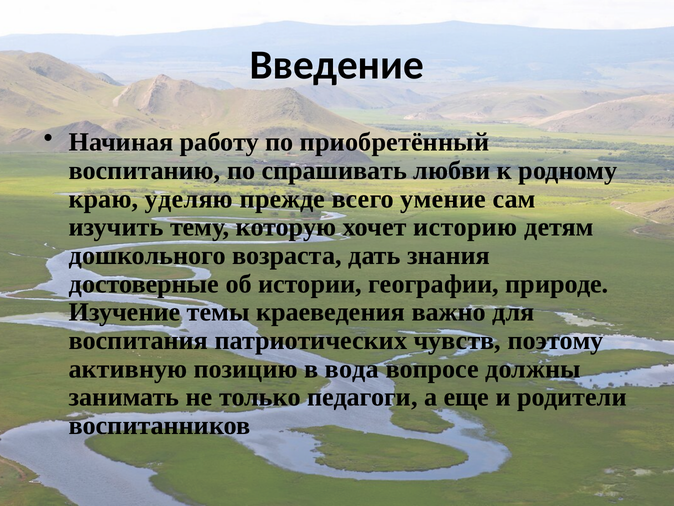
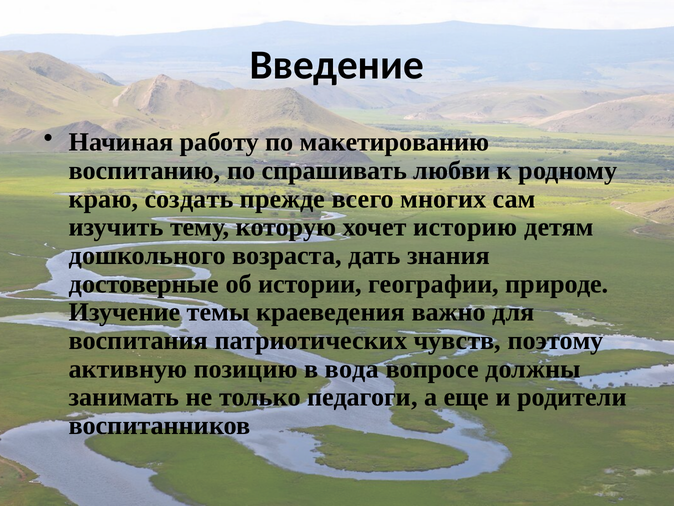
приобретённый: приобретённый -> макетированию (395, 142)
уделяю: уделяю -> создать (189, 199)
умение: умение -> многих (443, 199)
